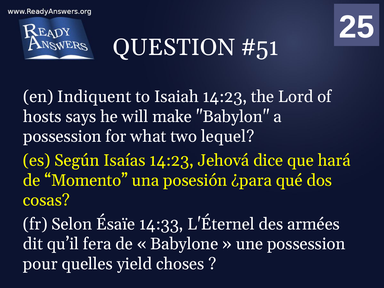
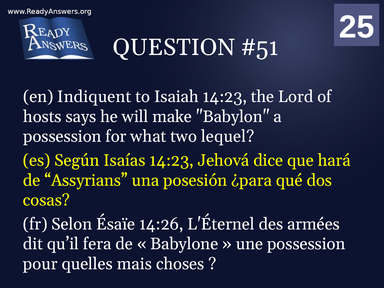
Momento: Momento -> Assyrians (86, 180)
14:33: 14:33 -> 14:26 (161, 224)
yield: yield -> mais (134, 264)
